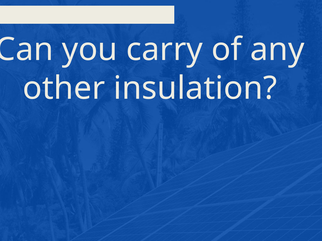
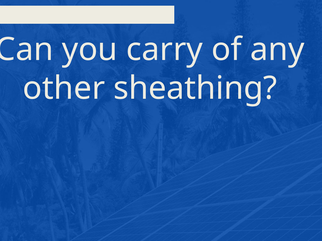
insulation: insulation -> sheathing (195, 88)
